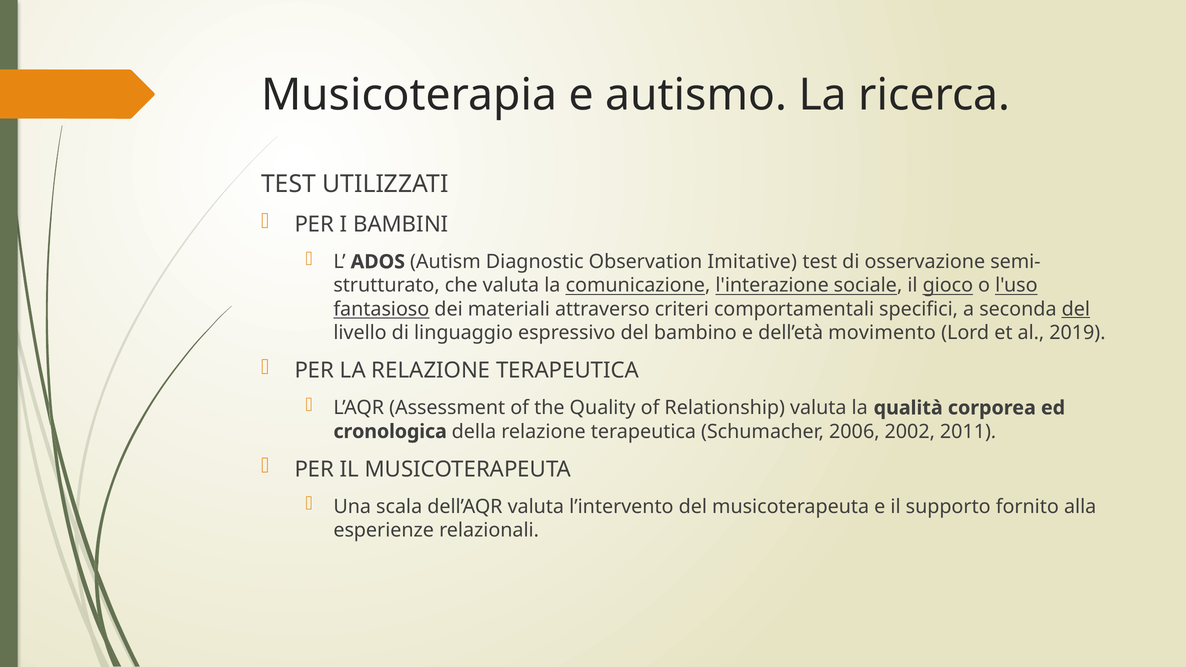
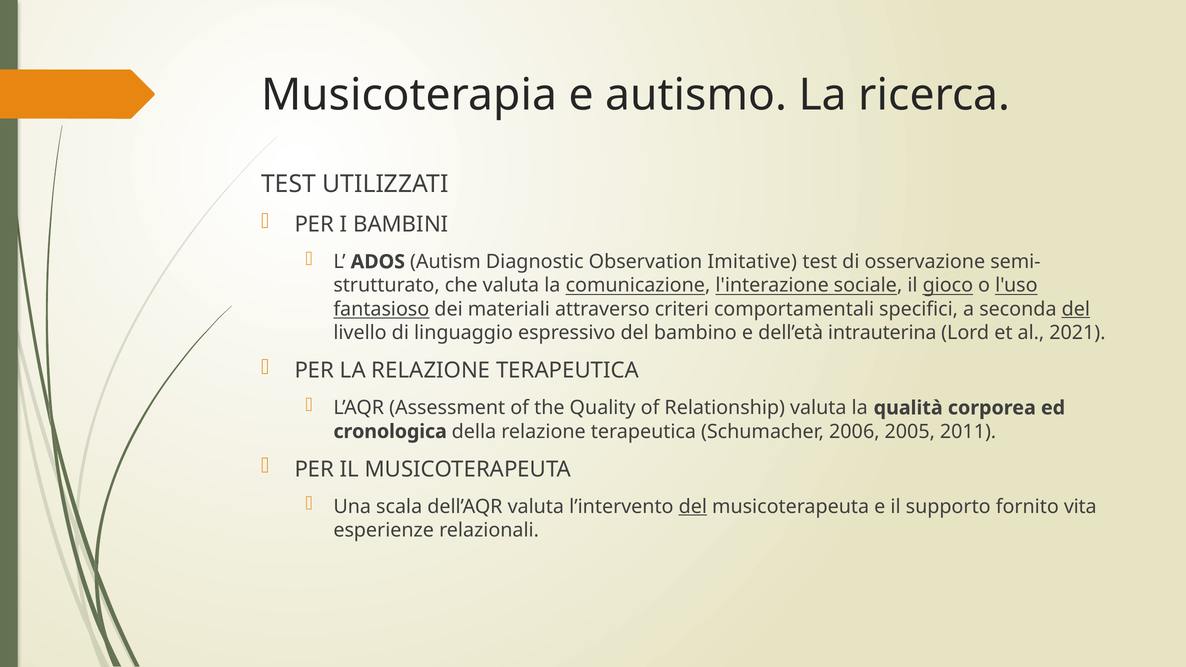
movimento: movimento -> intrauterina (882, 333)
2019: 2019 -> 2021 (1077, 333)
2002: 2002 -> 2005 (910, 432)
del underline: none -> present (693, 507)
alla: alla -> vita (1080, 507)
